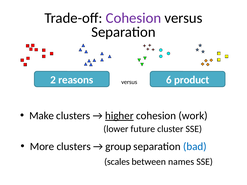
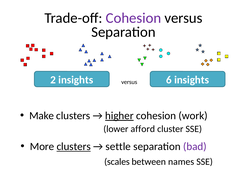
2 reasons: reasons -> insights (76, 80)
6 product: product -> insights (192, 80)
future: future -> afford (143, 129)
clusters underline: none -> present (74, 147)
group: group -> settle (118, 147)
bad colour: blue -> purple (195, 147)
